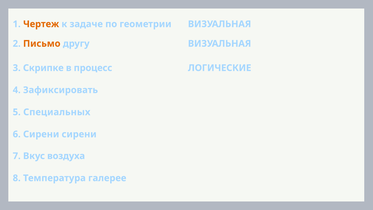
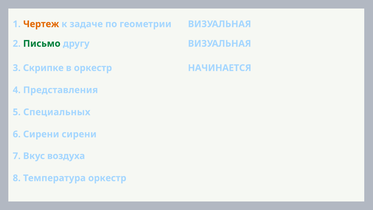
Письмо colour: orange -> green (42, 44)
в процесс: процесс -> оркестр (93, 68)
ЛОГИЧЕСКИЕ: ЛОГИЧЕСКИЕ -> НАЧИНАЕТСЯ (220, 68)
Зафиксировать: Зафиксировать -> Представления (61, 90)
Температура галерее: галерее -> оркестр (107, 178)
